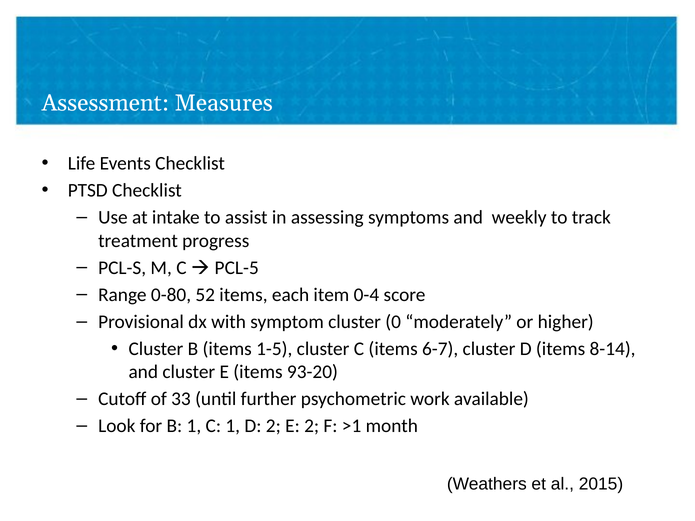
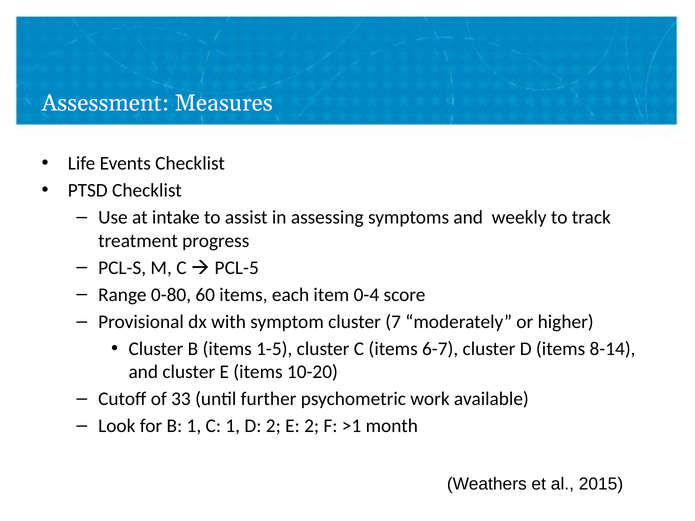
52: 52 -> 60 (205, 295)
0: 0 -> 7 (393, 322)
93-20: 93-20 -> 10-20 (312, 372)
